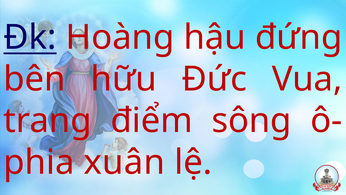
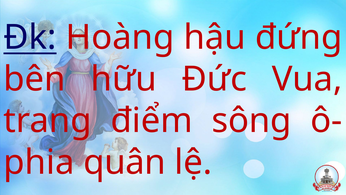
xuân: xuân -> quân (125, 162)
